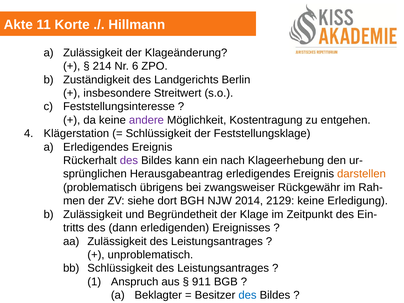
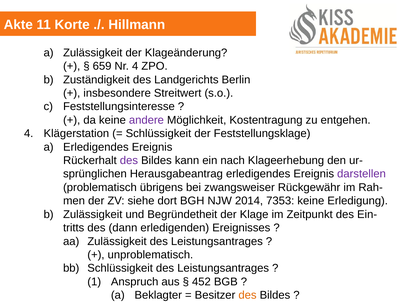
214: 214 -> 659 (102, 66)
Nr 6: 6 -> 4 (135, 66)
darstellen colour: orange -> purple (361, 174)
2129: 2129 -> 7353 (280, 201)
911: 911 -> 452 (201, 282)
des colour: blue -> orange (248, 295)
